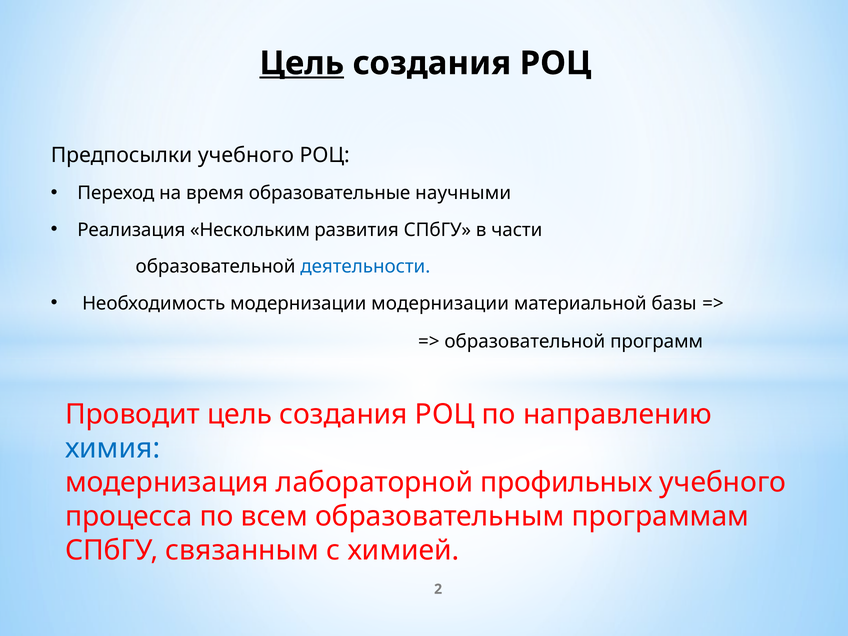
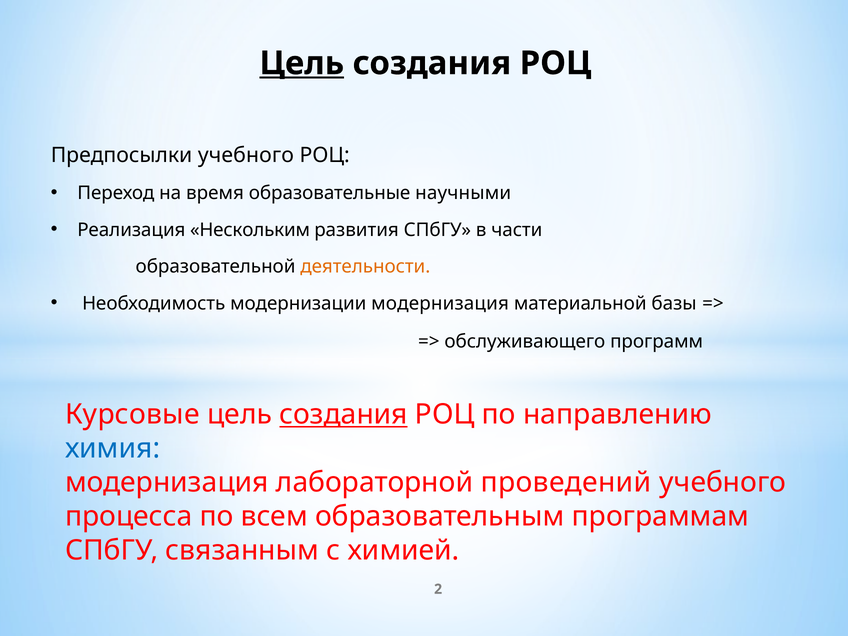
деятельности colour: blue -> orange (365, 267)
модернизации модернизации: модернизации -> модернизация (440, 303)
образовательной: образовательной -> обслуживающего (525, 341)
Проводит: Проводит -> Курсовые (132, 415)
создания underline: none -> present (344, 415)
профильных: профильных -> проведений (566, 482)
